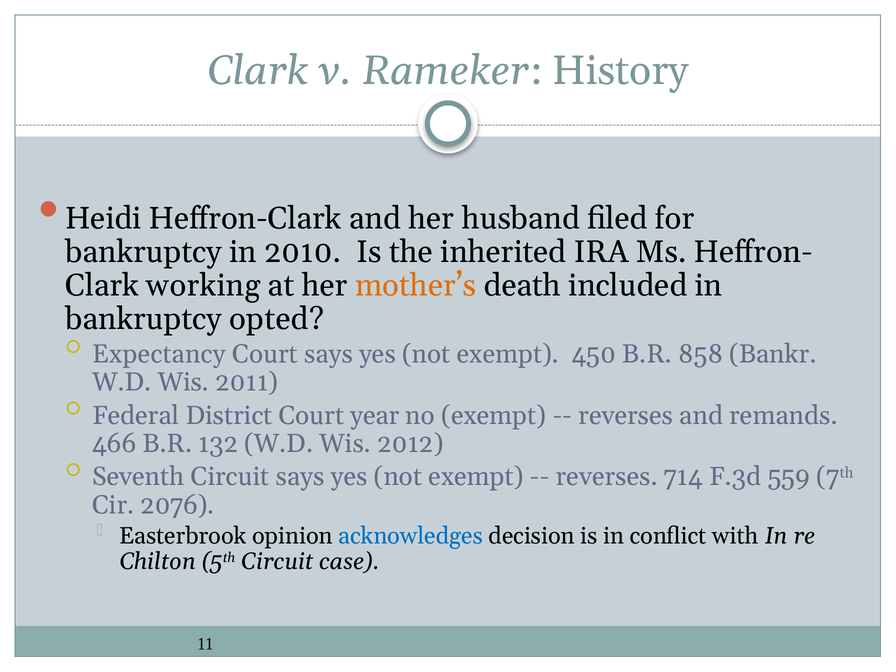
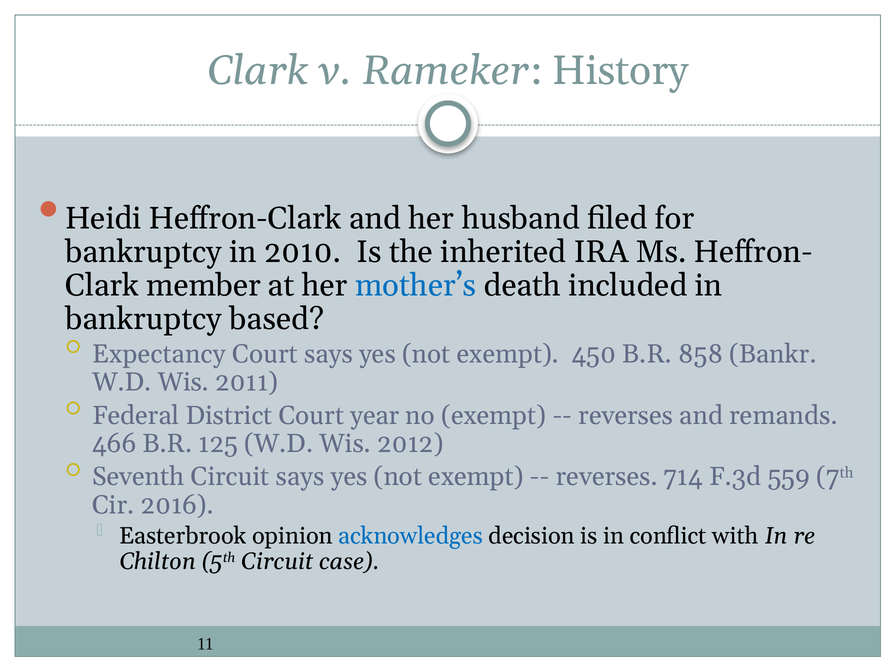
working: working -> member (204, 285)
mother’s colour: orange -> blue (416, 285)
opted: opted -> based (277, 319)
132: 132 -> 125 (218, 444)
2076: 2076 -> 2016 (177, 505)
